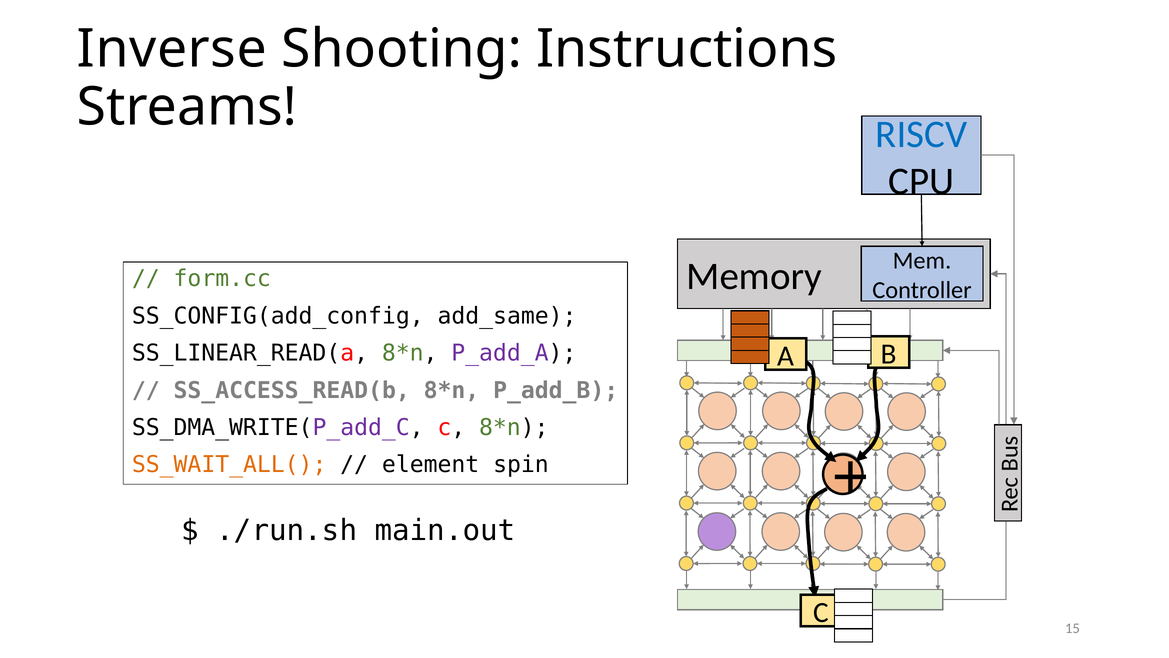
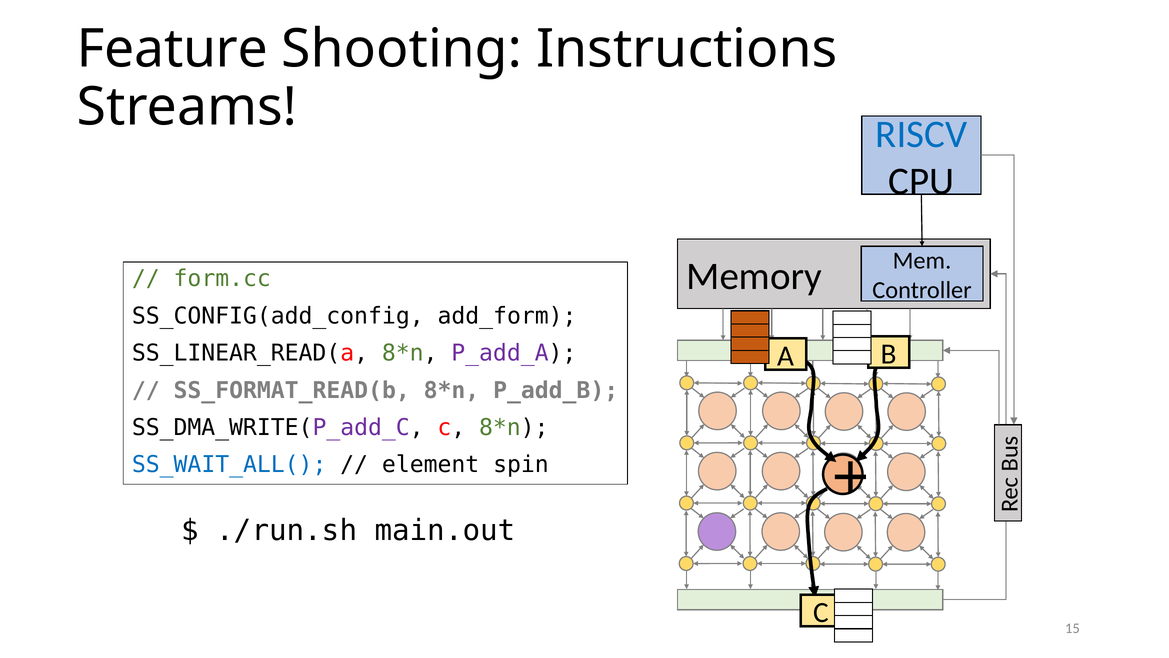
Inverse: Inverse -> Feature (172, 49)
add_same: add_same -> add_form (507, 316)
SS_ACCESS_READ(b: SS_ACCESS_READ(b -> SS_FORMAT_READ(b (292, 390)
SS_WAIT_ALL( colour: orange -> blue (229, 464)
